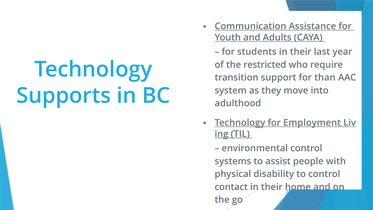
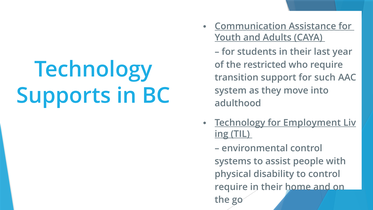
than: than -> such (325, 78)
contact: contact -> require (231, 187)
